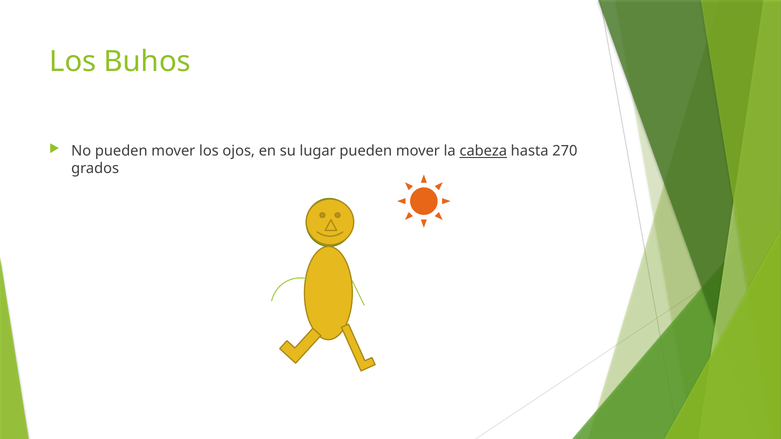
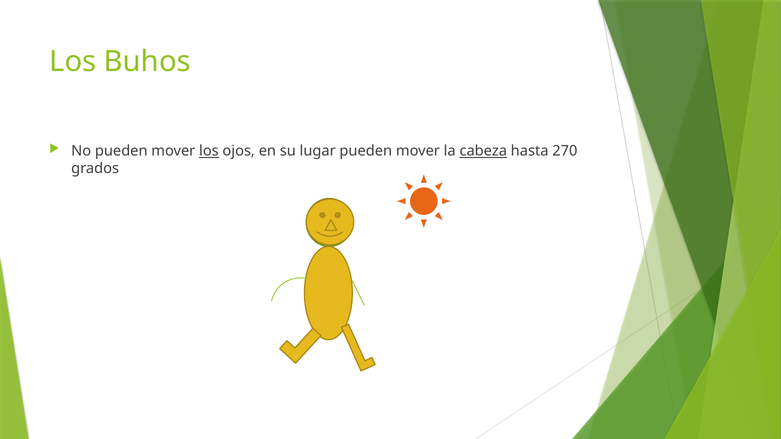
los underline: none -> present (209, 151)
